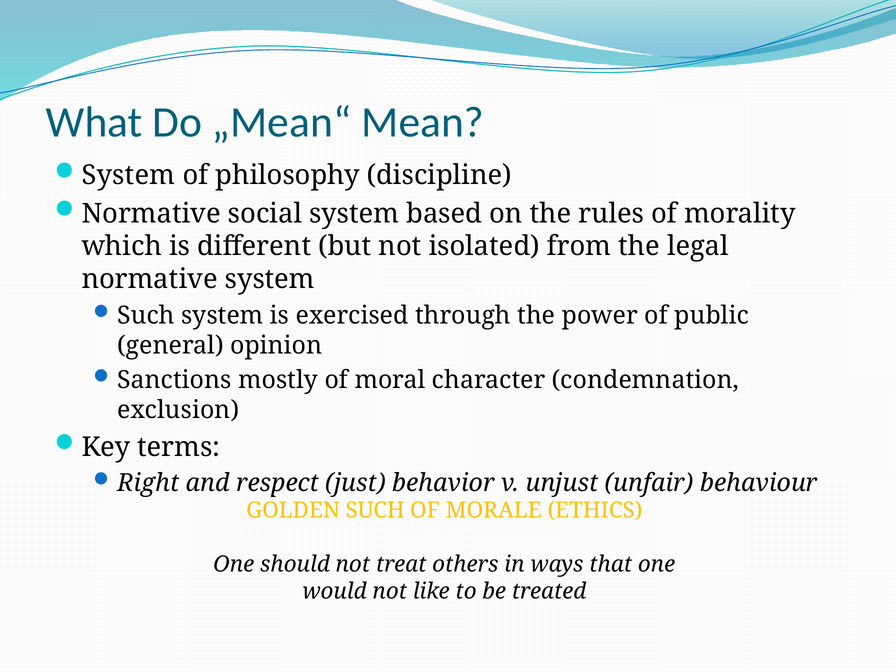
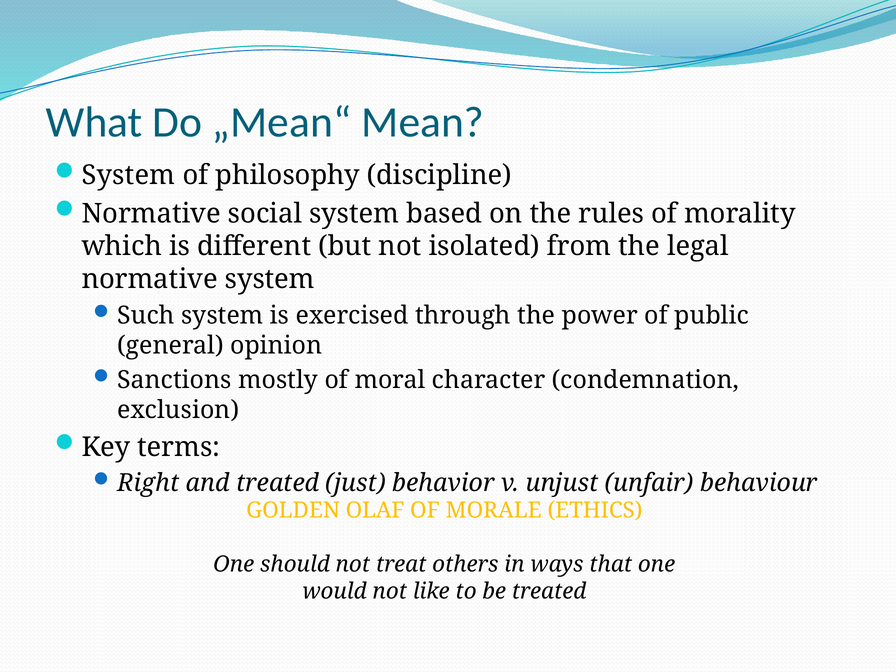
and respect: respect -> treated (278, 483)
GOLDEN SUCH: SUCH -> OLAF (375, 511)
